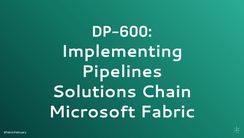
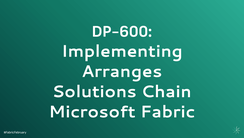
Pipelines: Pipelines -> Arranges (122, 71)
